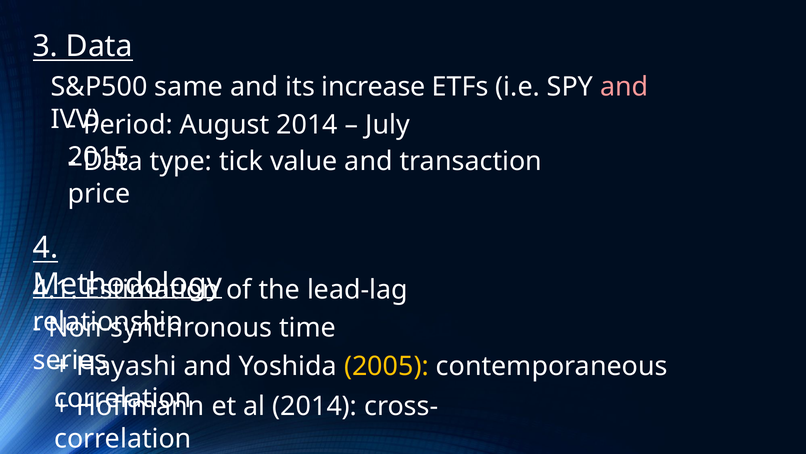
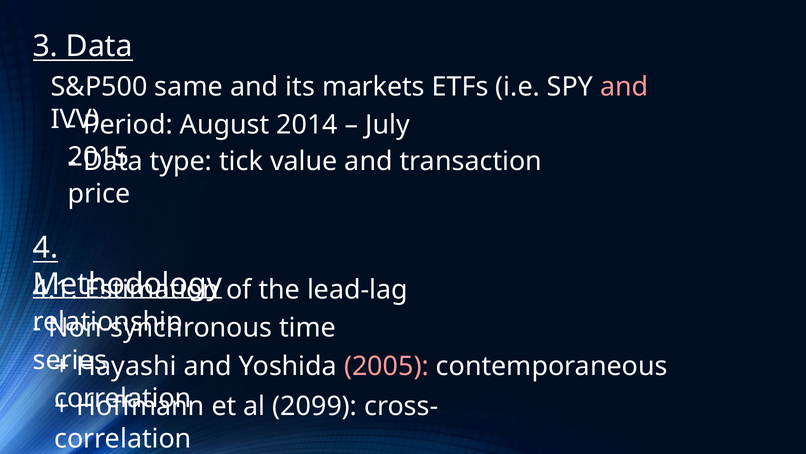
increase: increase -> markets (373, 87)
2005 colour: yellow -> pink (386, 366)
al 2014: 2014 -> 2099 (315, 406)
